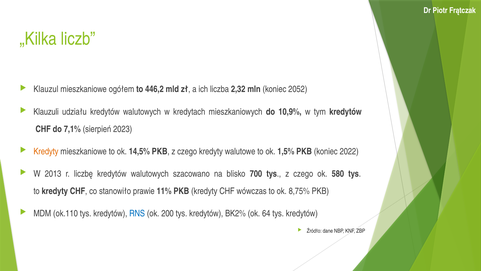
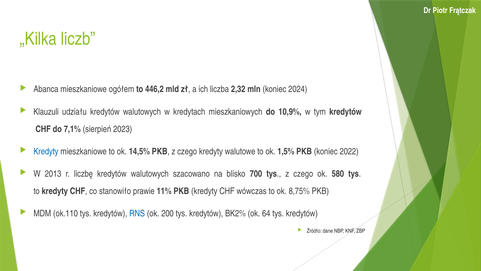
Klauzul: Klauzul -> Abanca (46, 89)
2052: 2052 -> 2024 (298, 89)
Kredyty colour: orange -> blue (46, 151)
